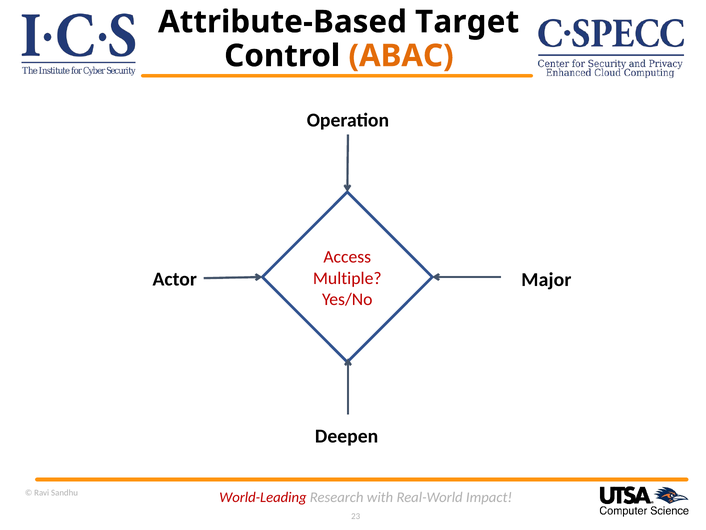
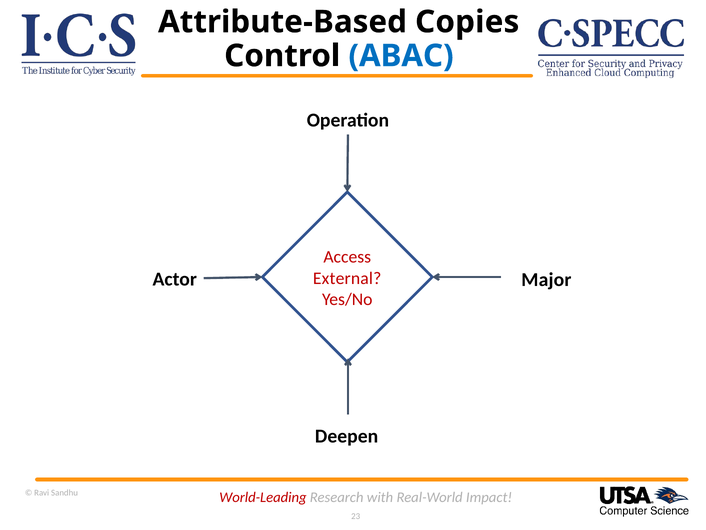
Target: Target -> Copies (467, 22)
ABAC colour: orange -> blue (401, 56)
Multiple: Multiple -> External (347, 278)
